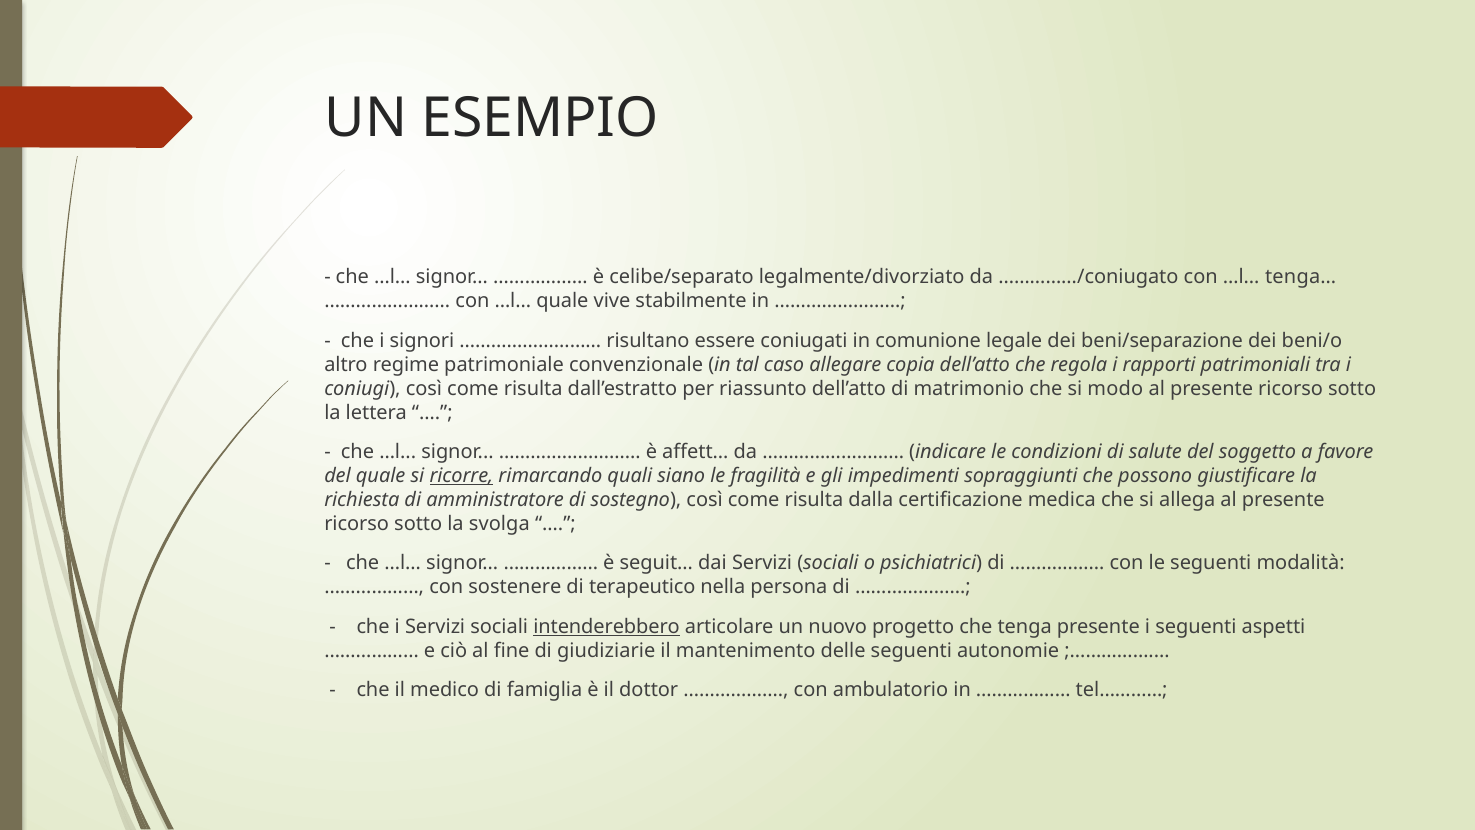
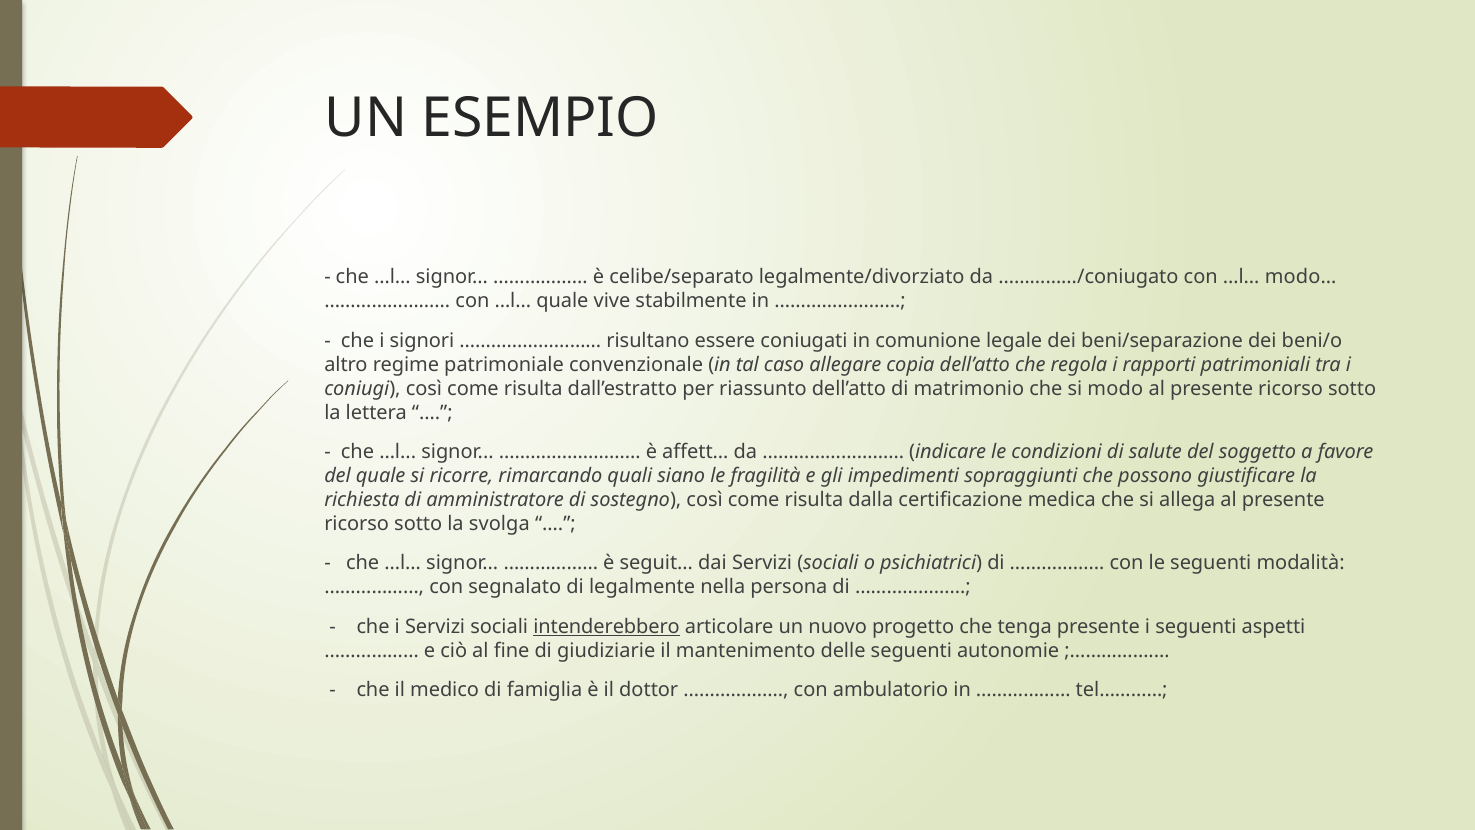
tenga…: tenga… -> modo… (1301, 277)
ricorre underline: present -> none (461, 476)
sostenere: sostenere -> segnalato (515, 587)
terapeutico: terapeutico -> legalmente (642, 587)
